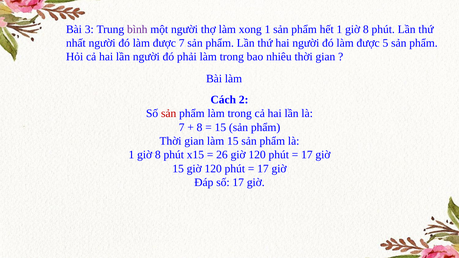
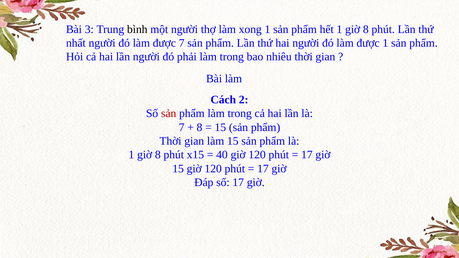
bình colour: purple -> black (137, 29)
được 5: 5 -> 1 (385, 43)
26: 26 -> 40 (222, 155)
